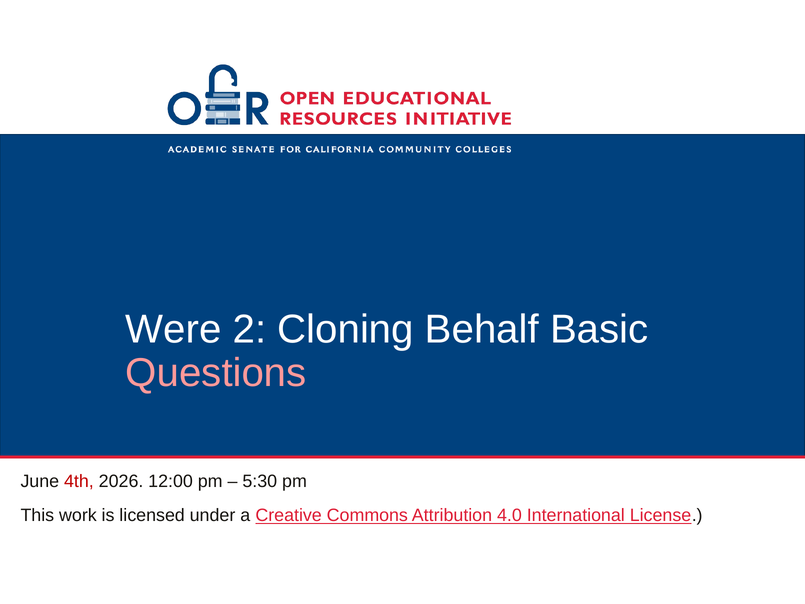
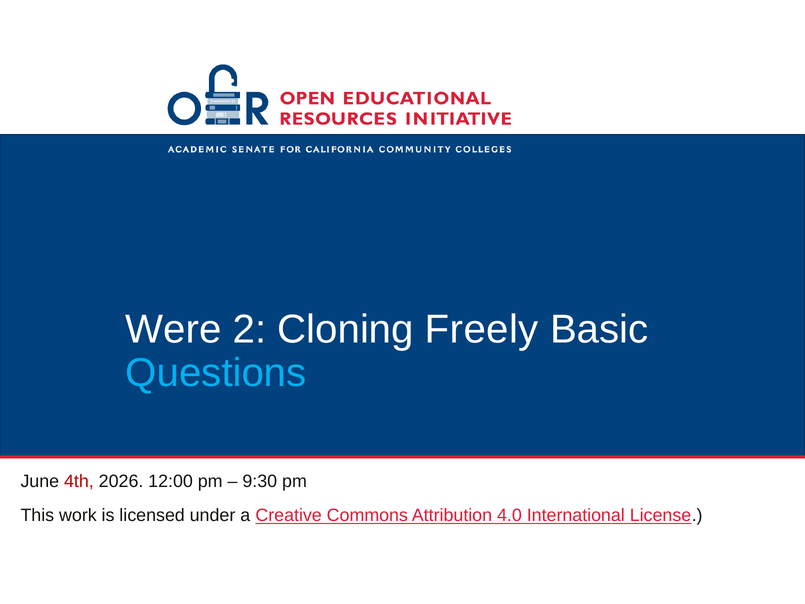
Behalf: Behalf -> Freely (482, 329)
Questions colour: pink -> light blue (216, 373)
5:30: 5:30 -> 9:30 (260, 481)
